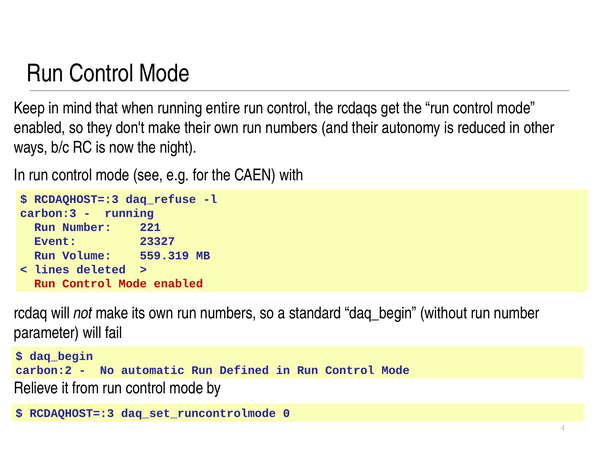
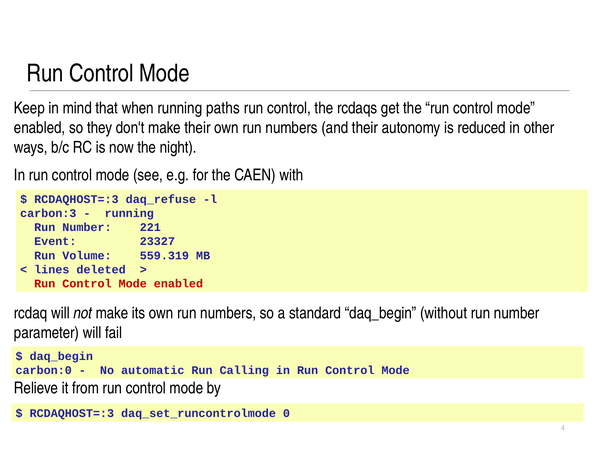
entire: entire -> paths (223, 108)
carbon:2: carbon:2 -> carbon:0 (44, 370)
Defined: Defined -> Calling (244, 370)
